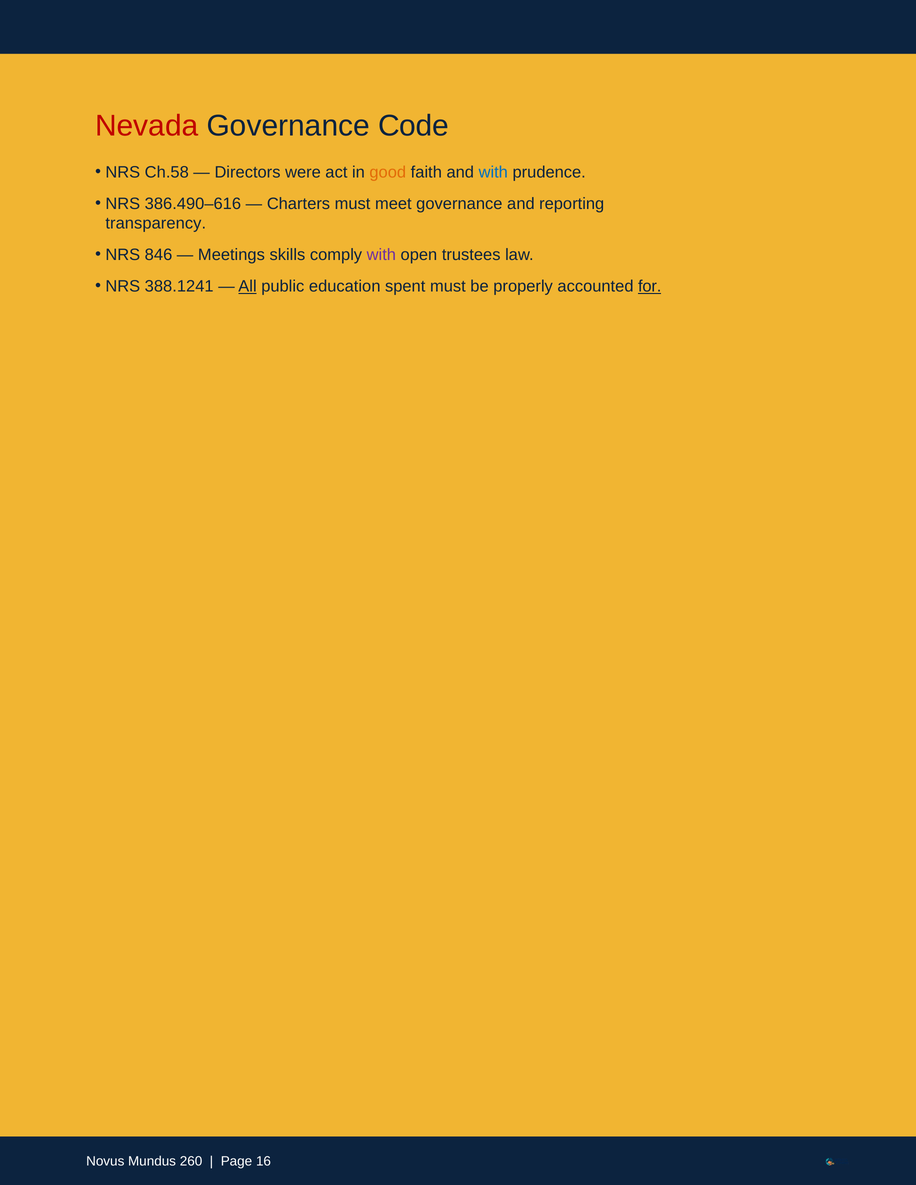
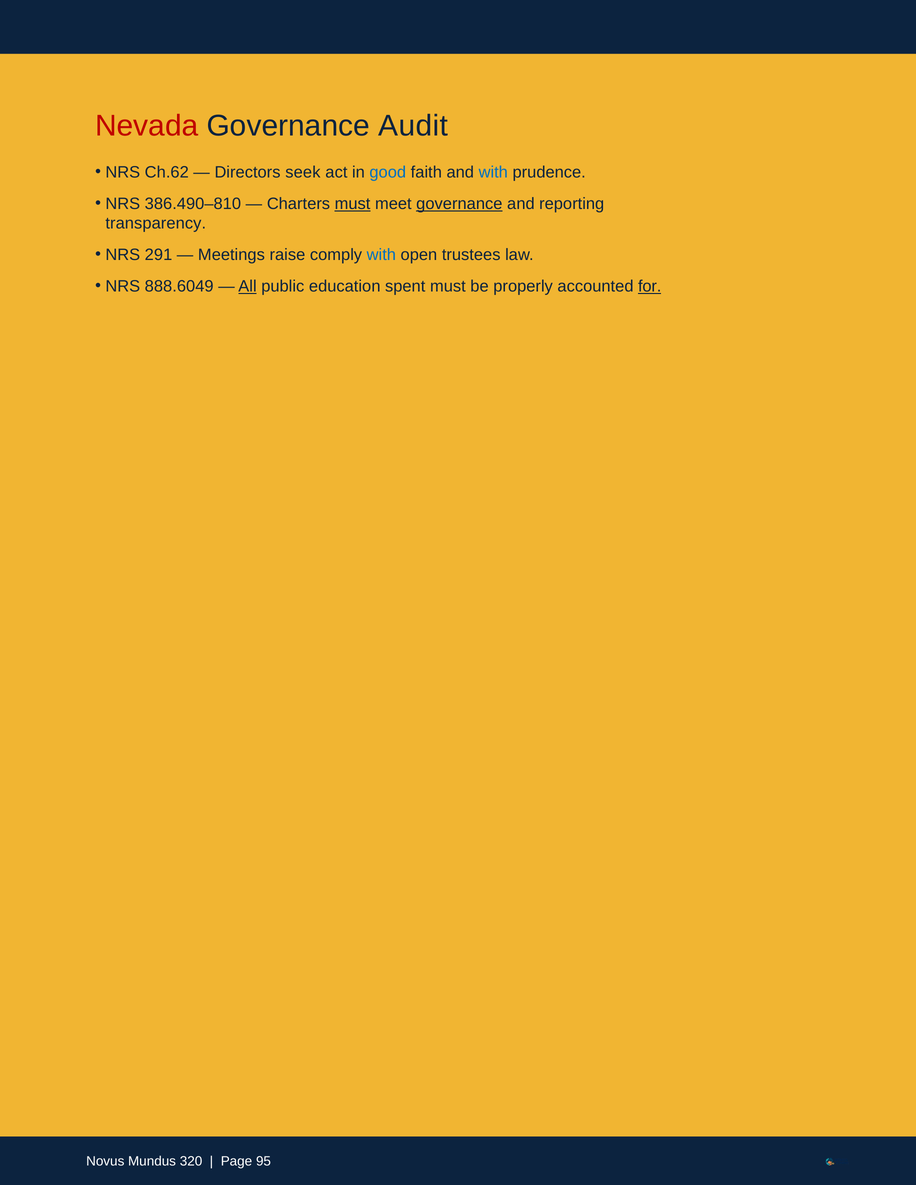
Code: Code -> Audit (413, 126)
Ch.58: Ch.58 -> Ch.62 (167, 172)
were: were -> seek (303, 172)
good colour: orange -> blue (388, 172)
386.490–616: 386.490–616 -> 386.490–810 (193, 204)
must underline: none -> present (353, 204)
governance underline: none -> present (459, 204)
846: 846 -> 291 (159, 255)
skills: skills -> raise (287, 255)
with colour: purple -> blue (381, 255)
388.1241: 388.1241 -> 888.6049 (179, 286)
260: 260 -> 320 (191, 1162)
16: 16 -> 95 (263, 1162)
